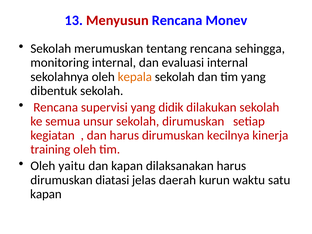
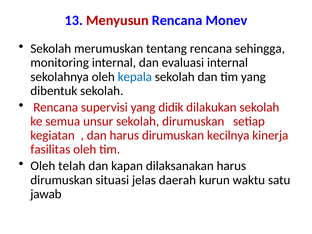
kepala colour: orange -> blue (135, 77)
training: training -> fasilitas (50, 149)
yaitu: yaitu -> telah (72, 166)
diatasi: diatasi -> situasi (112, 180)
kapan: kapan -> jawab (46, 194)
